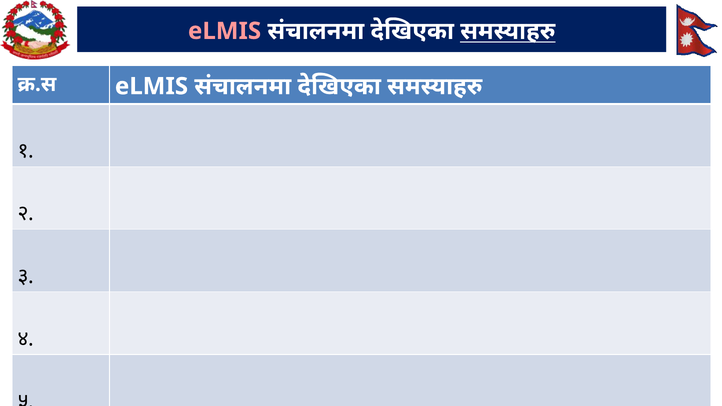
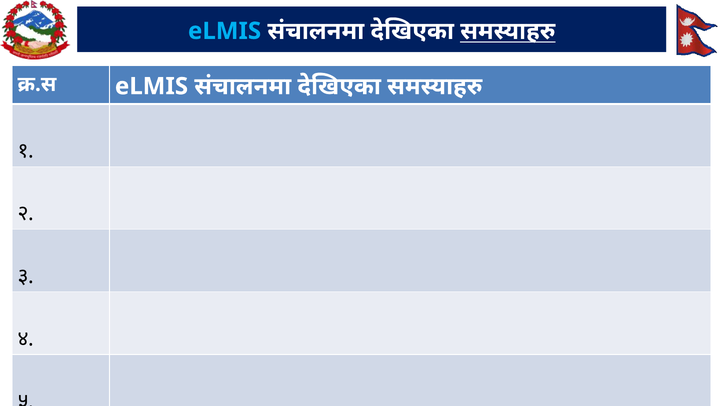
eLMIS colour: pink -> light blue (225, 31)
